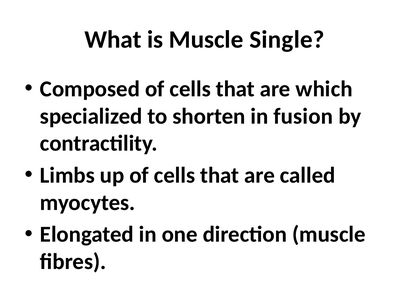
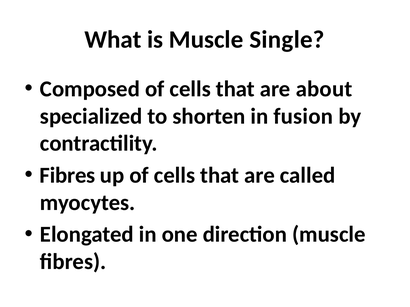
which: which -> about (324, 89)
Limbs: Limbs -> Fibres (67, 176)
